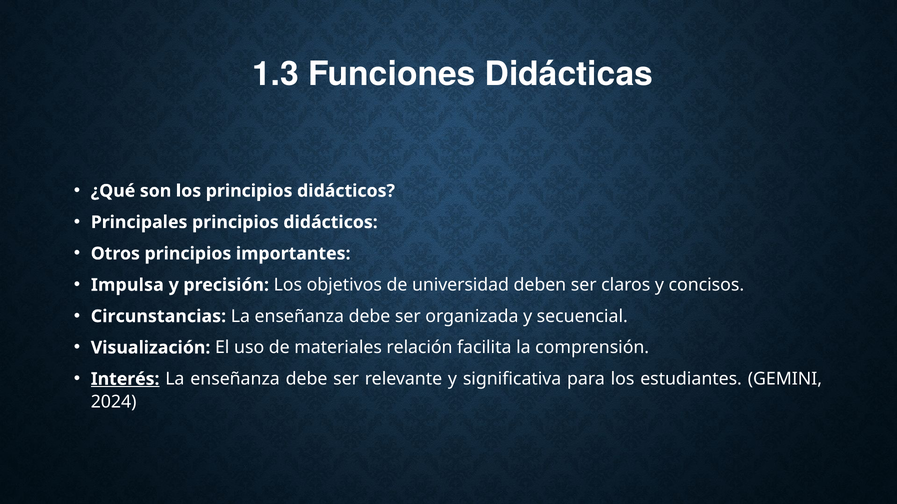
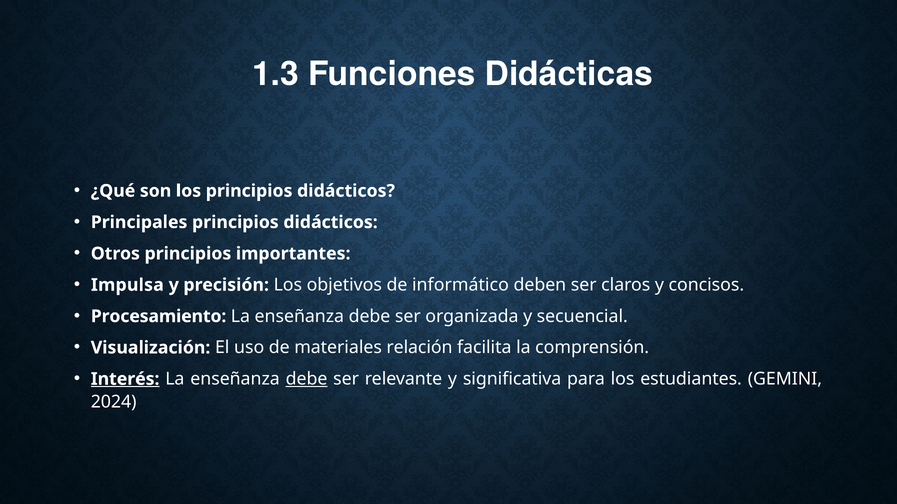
universidad: universidad -> informático (460, 285)
Circunstancias: Circunstancias -> Procesamiento (159, 317)
debe underline: none -> present (307, 379)
